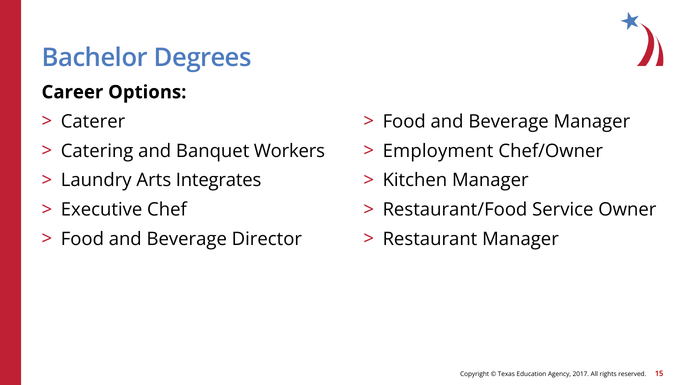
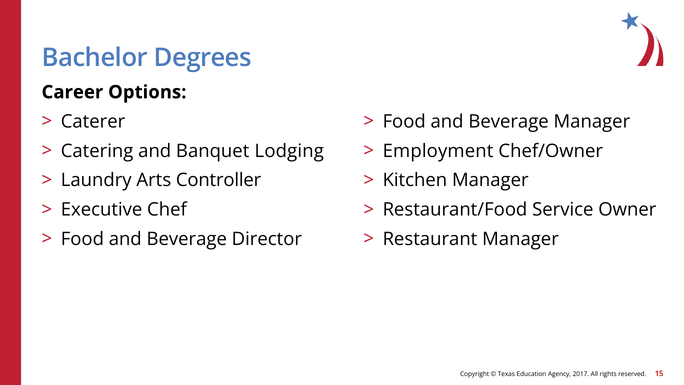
Workers: Workers -> Lodging (289, 151)
Integrates: Integrates -> Controller (219, 180)
